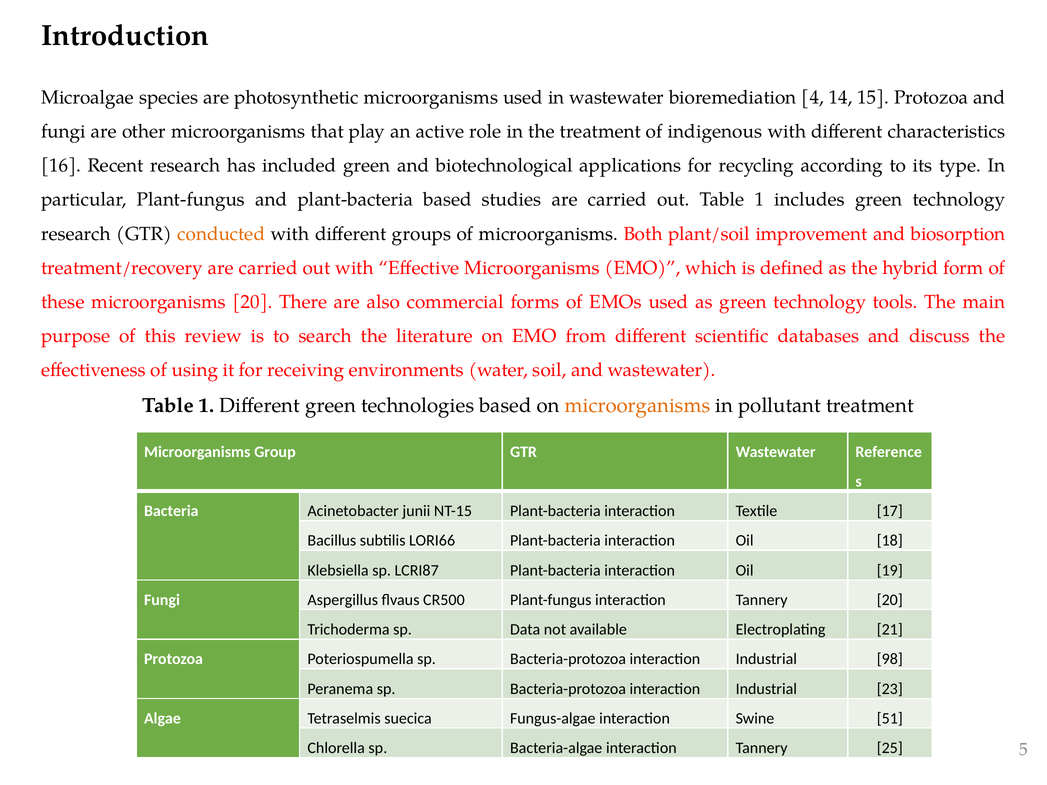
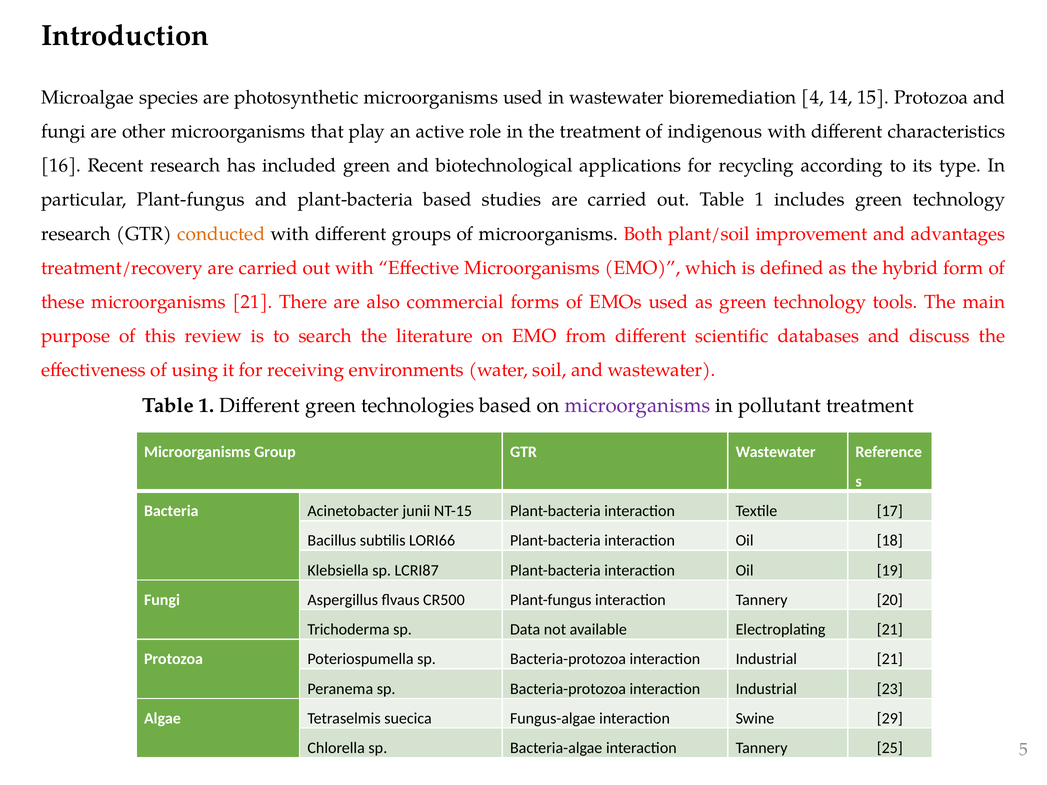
biosorption: biosorption -> advantages (958, 234)
microorganisms 20: 20 -> 21 (252, 302)
microorganisms colour: orange -> purple (637, 406)
Industrial 98: 98 -> 21 (890, 659)
51: 51 -> 29 (890, 719)
